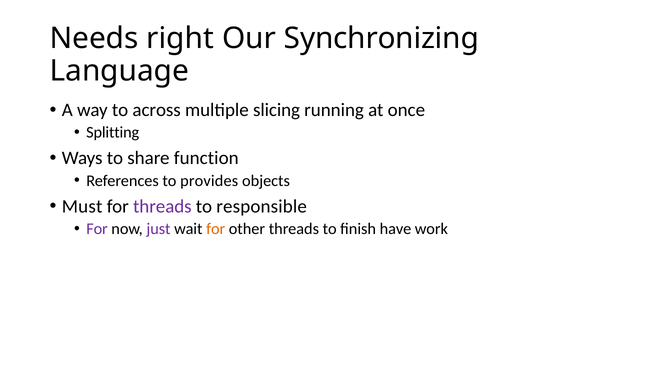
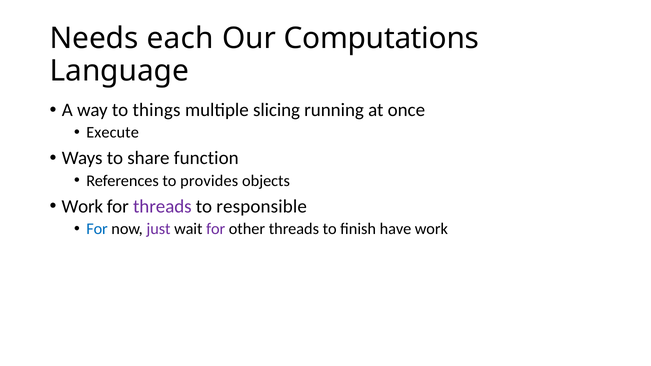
right: right -> each (180, 39)
Synchronizing: Synchronizing -> Computations (381, 39)
across: across -> things (157, 110)
Splitting: Splitting -> Execute (113, 133)
Must: Must -> Work (82, 207)
For colour: purple -> blue (97, 229)
for colour: orange -> purple (216, 229)
